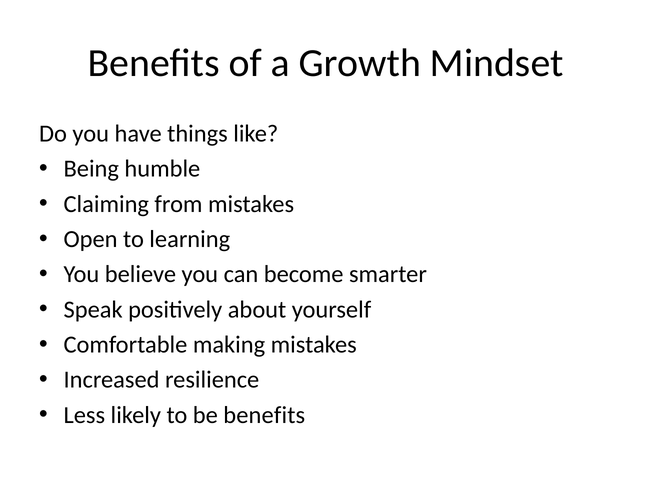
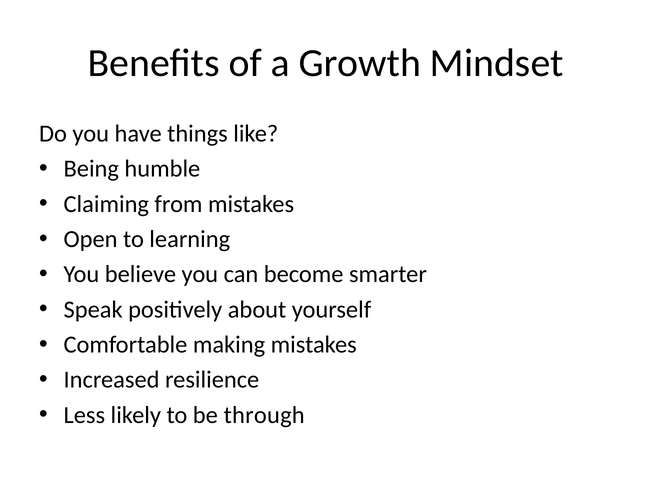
be benefits: benefits -> through (264, 415)
